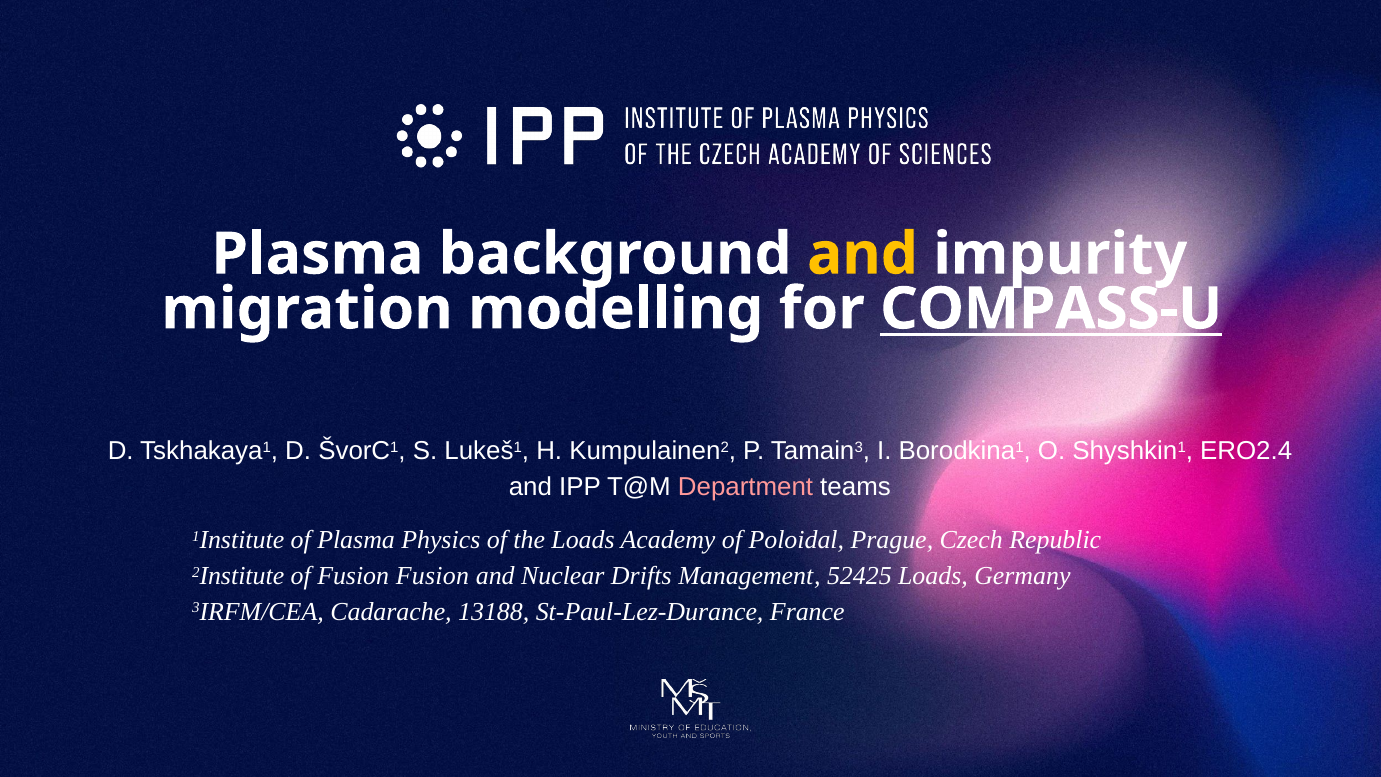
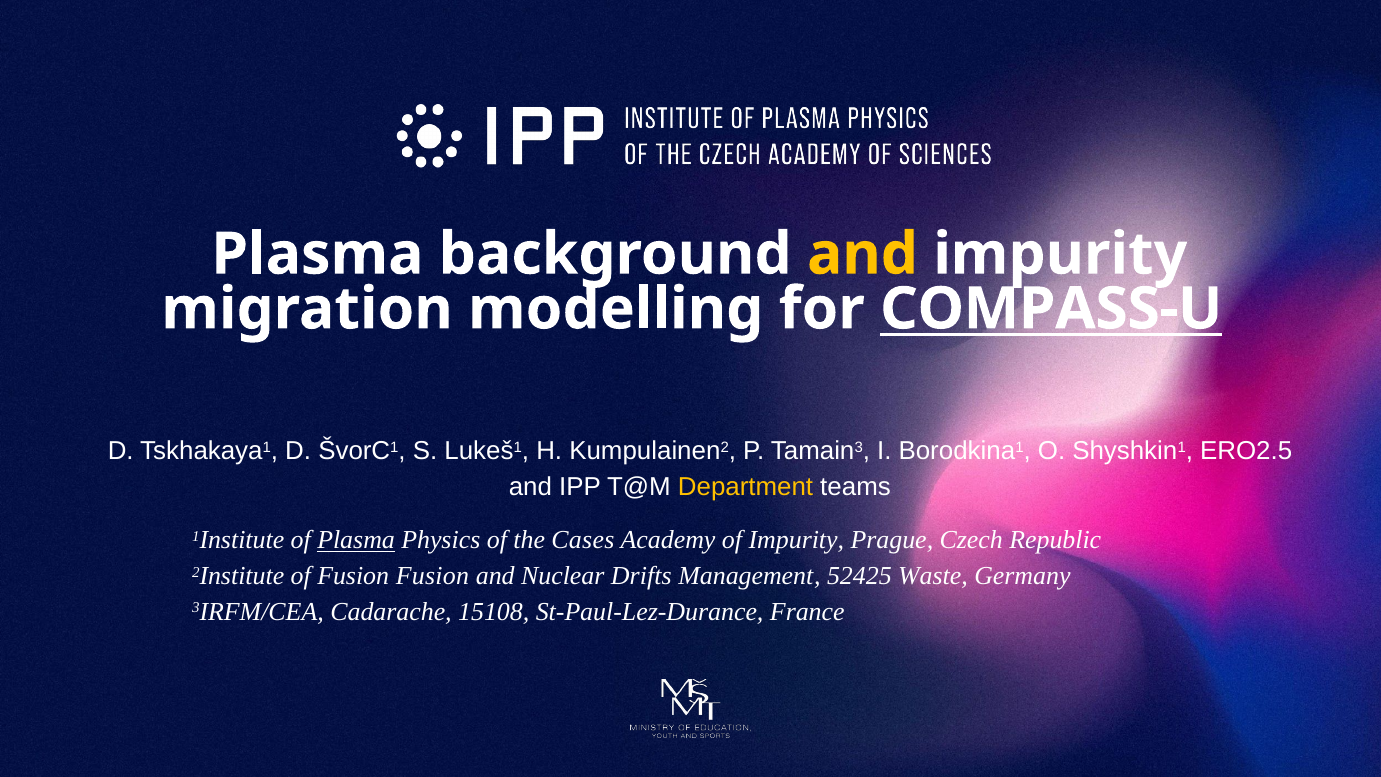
ERO2.4: ERO2.4 -> ERO2.5 (1246, 451)
Department colour: pink -> yellow (746, 487)
Plasma underline: none -> present (356, 540)
the Loads: Loads -> Cases (583, 540)
of Poloidal: Poloidal -> Impurity (796, 540)
52425 Loads: Loads -> Waste (933, 576)
13188: 13188 -> 15108 (494, 612)
